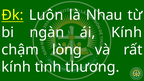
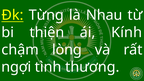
Luôn: Luôn -> Từng (46, 15)
ngàn: ngàn -> thiện (47, 32)
kính: kính -> ngợi (16, 67)
